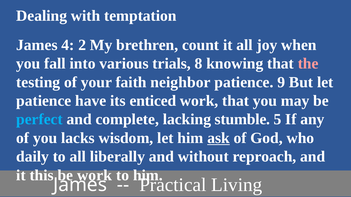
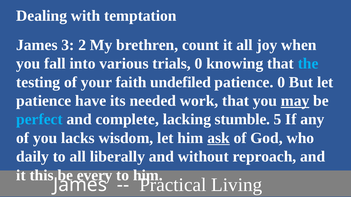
4: 4 -> 3 (68, 45)
trials 8: 8 -> 0 (199, 64)
the colour: pink -> light blue (308, 64)
neighbor: neighbor -> undefiled (181, 82)
patience 9: 9 -> 0 (281, 82)
enticed: enticed -> needed (153, 101)
may underline: none -> present (295, 101)
be work: work -> every (95, 176)
